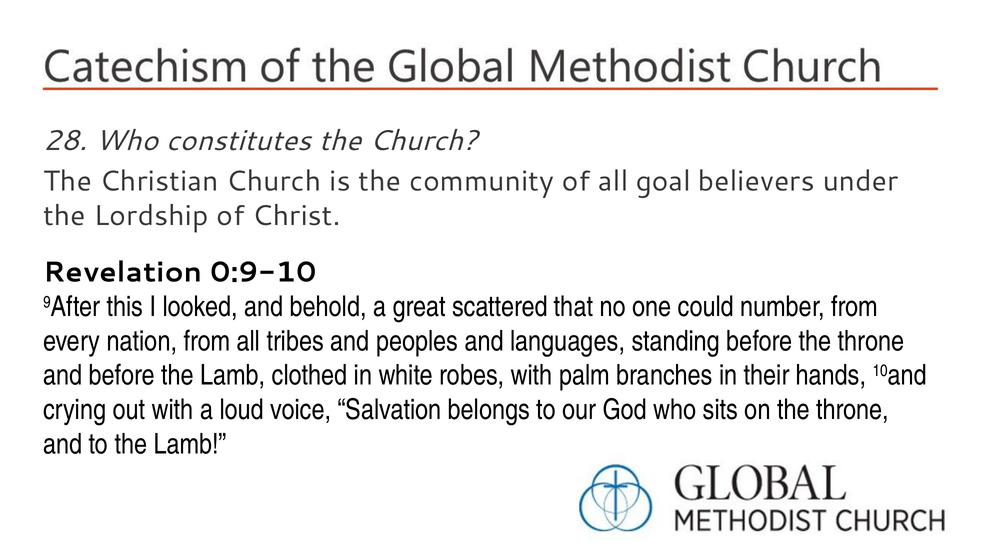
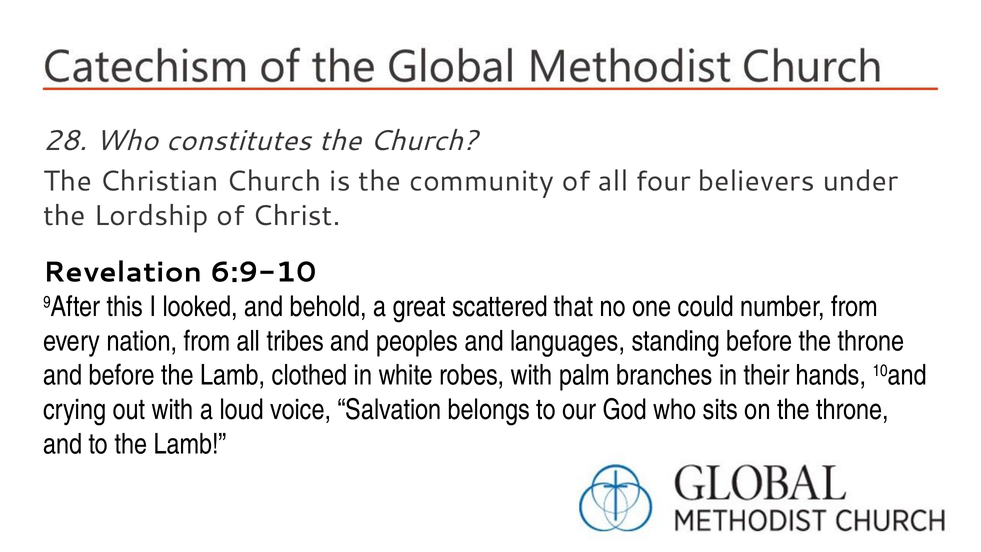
goal: goal -> four (663, 181)
0:9-10: 0:9-10 -> 6:9-10 (263, 272)
